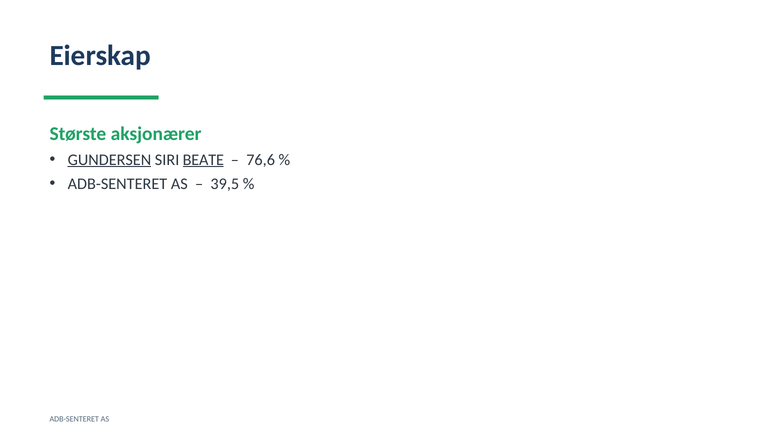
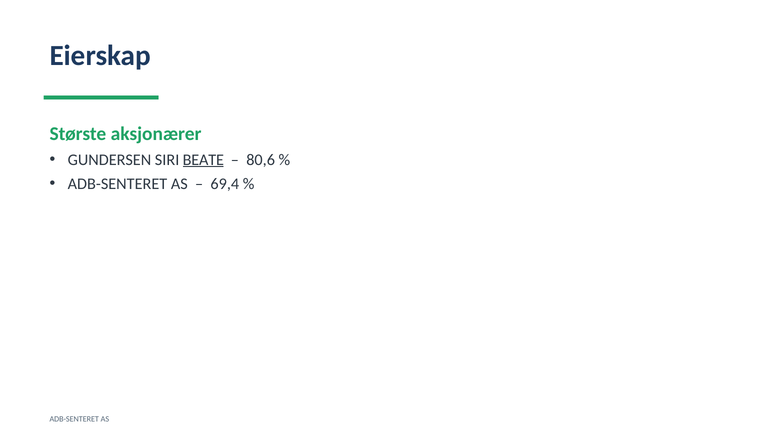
GUNDERSEN underline: present -> none (109, 160)
76,6: 76,6 -> 80,6 (261, 160)
39,5: 39,5 -> 69,4 (225, 184)
